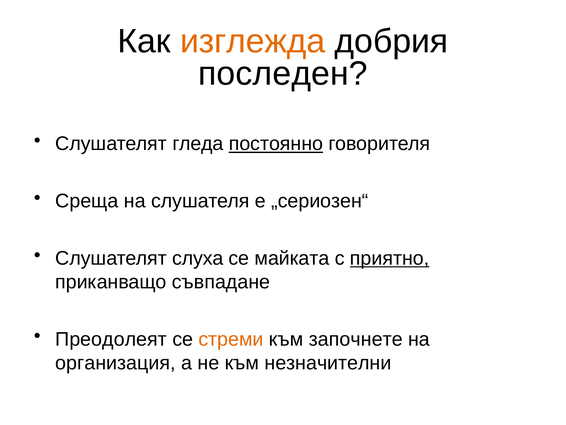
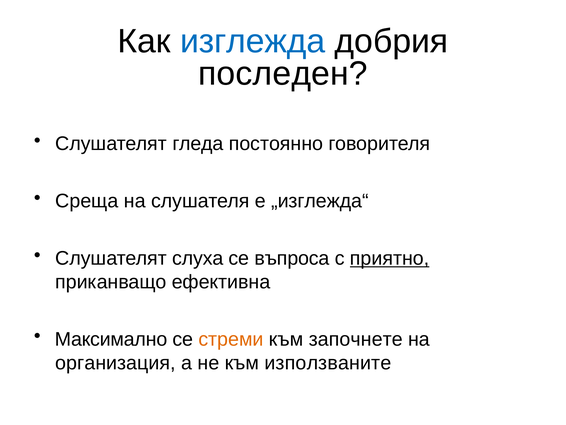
изглежда colour: orange -> blue (253, 41)
постоянно underline: present -> none (276, 144)
„сериозен“: „сериозен“ -> „изглежда“ (320, 201)
майката: майката -> въпроса (292, 258)
съвпадане: съвпадане -> ефективна (221, 282)
Преодолеят: Преодолеят -> Максимално (111, 339)
незначителни: незначителни -> използваните (328, 362)
